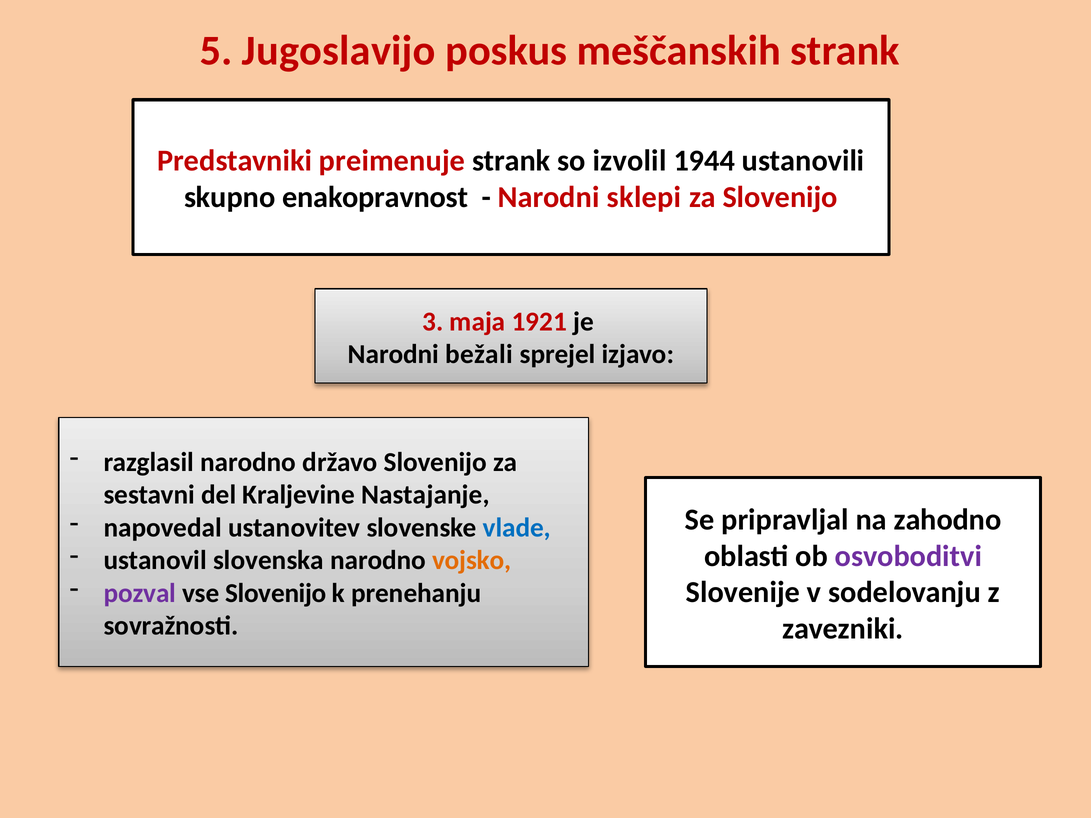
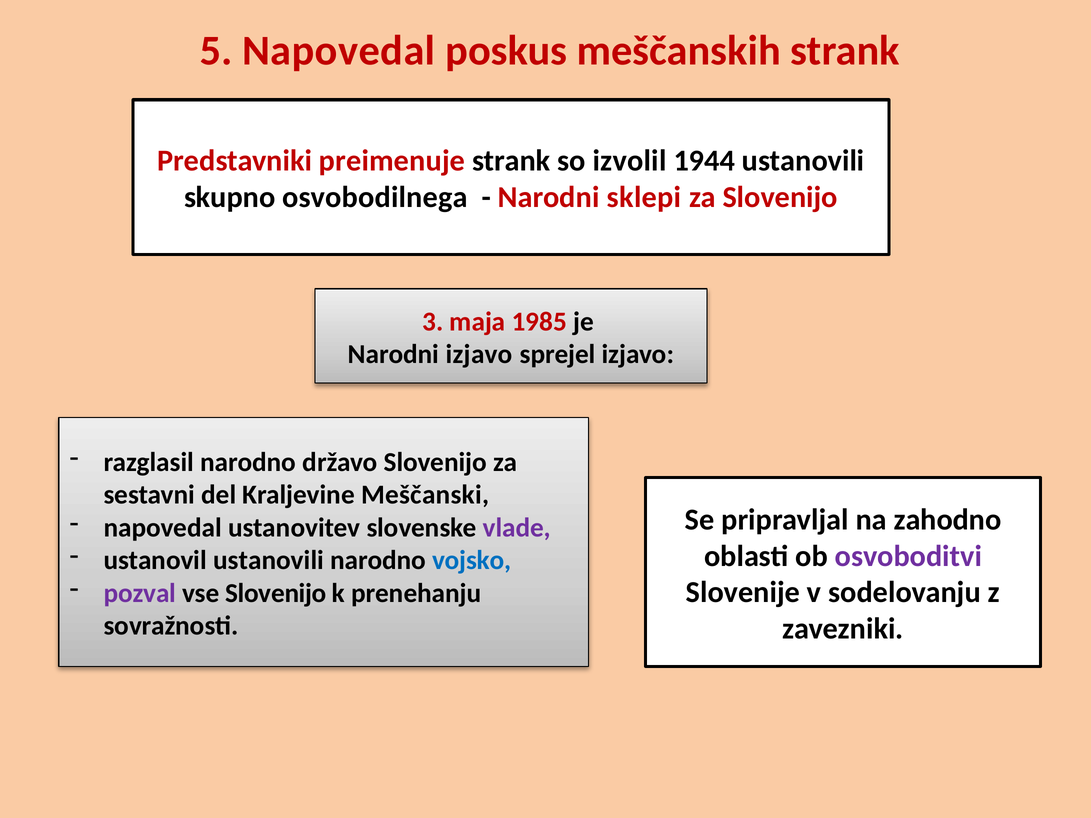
5 Jugoslavijo: Jugoslavijo -> Napovedal (339, 51)
enakopravnost: enakopravnost -> osvobodilnega (375, 197)
1921: 1921 -> 1985 (539, 322)
Narodni bežali: bežali -> izjavo (479, 354)
Nastajanje: Nastajanje -> Meščanski (425, 495)
vlade colour: blue -> purple (517, 528)
ustanovil slovenska: slovenska -> ustanovili (268, 561)
vojsko colour: orange -> blue (472, 561)
